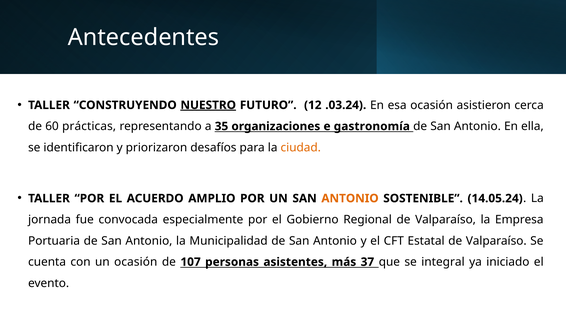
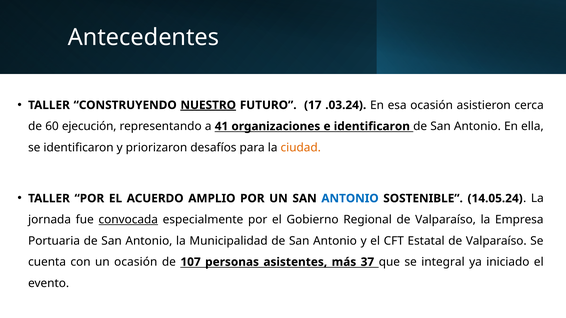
12: 12 -> 17 (313, 105)
prácticas: prácticas -> ejecución (89, 126)
35: 35 -> 41 (221, 126)
e gastronomía: gastronomía -> identificaron (372, 126)
ANTONIO colour: orange -> blue (350, 199)
convocada underline: none -> present (128, 220)
